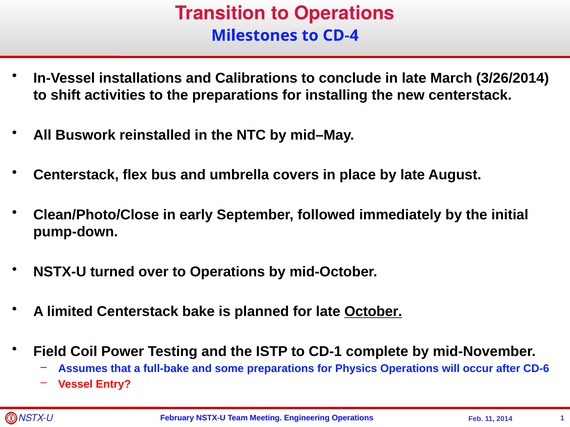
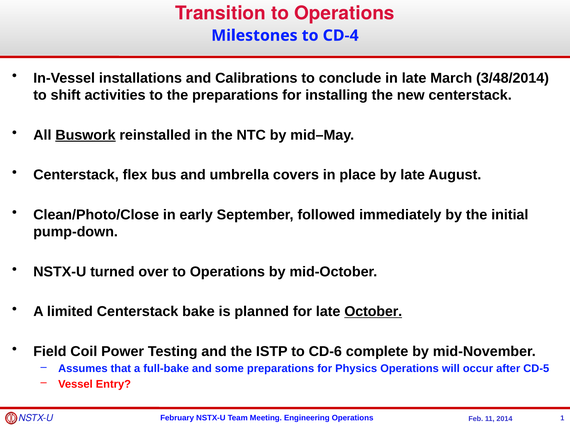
3/26/2014: 3/26/2014 -> 3/48/2014 (513, 78)
Buswork underline: none -> present (85, 135)
CD-1: CD-1 -> CD-6 (325, 352)
CD-6: CD-6 -> CD-5 (536, 369)
